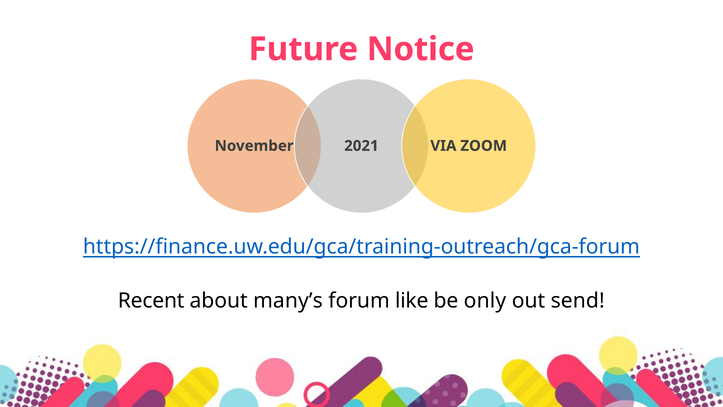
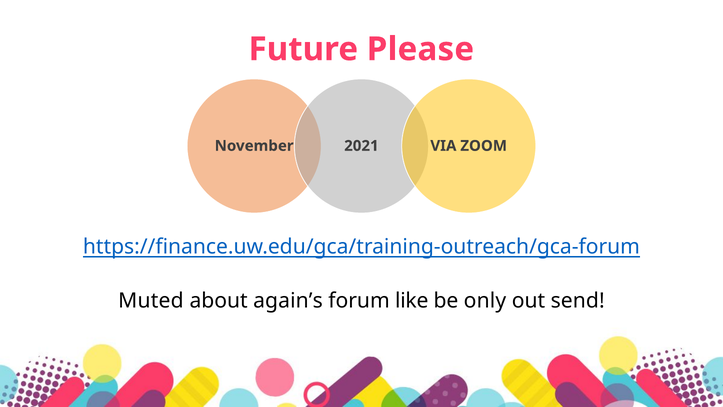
Notice: Notice -> Please (420, 49)
Recent: Recent -> Muted (151, 301)
many’s: many’s -> again’s (288, 301)
